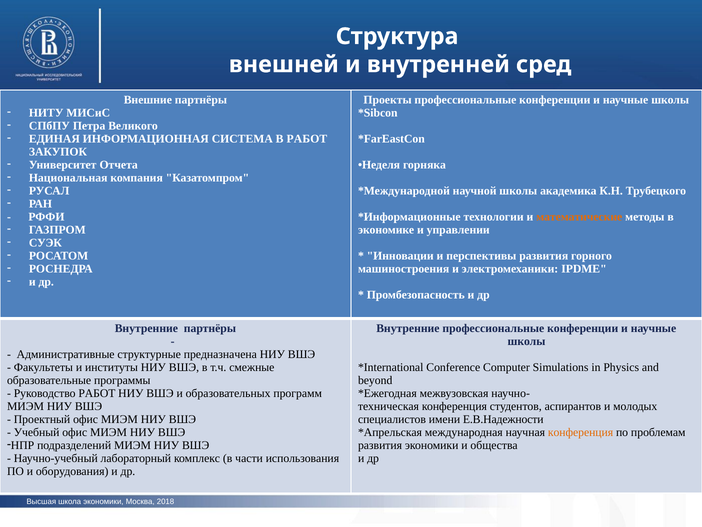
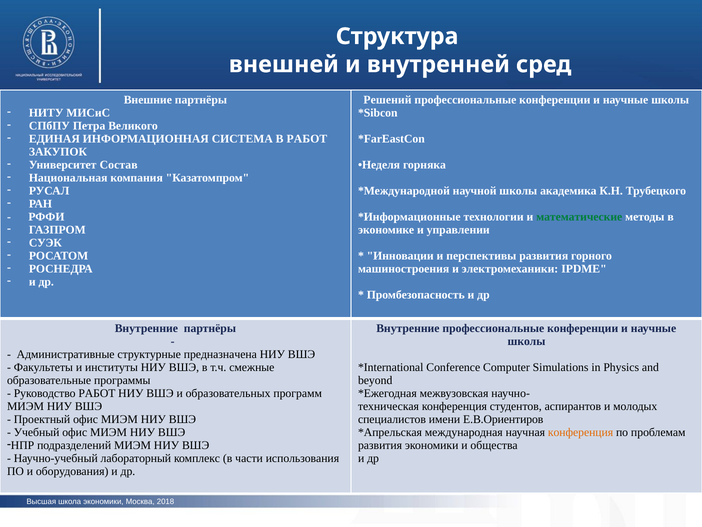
Проекты: Проекты -> Решений (387, 100)
Отчета: Отчета -> Состав (119, 165)
математические colour: orange -> green (579, 217)
Е.В.Надежности: Е.В.Надежности -> Е.В.Ориентиров (503, 419)
